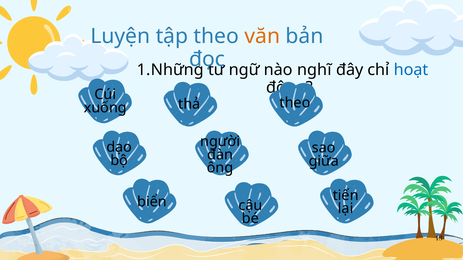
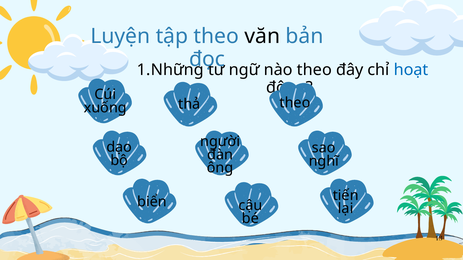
văn colour: orange -> black (262, 36)
nào nghĩ: nghĩ -> theo (314, 70)
giữa: giữa -> nghĩ (324, 161)
